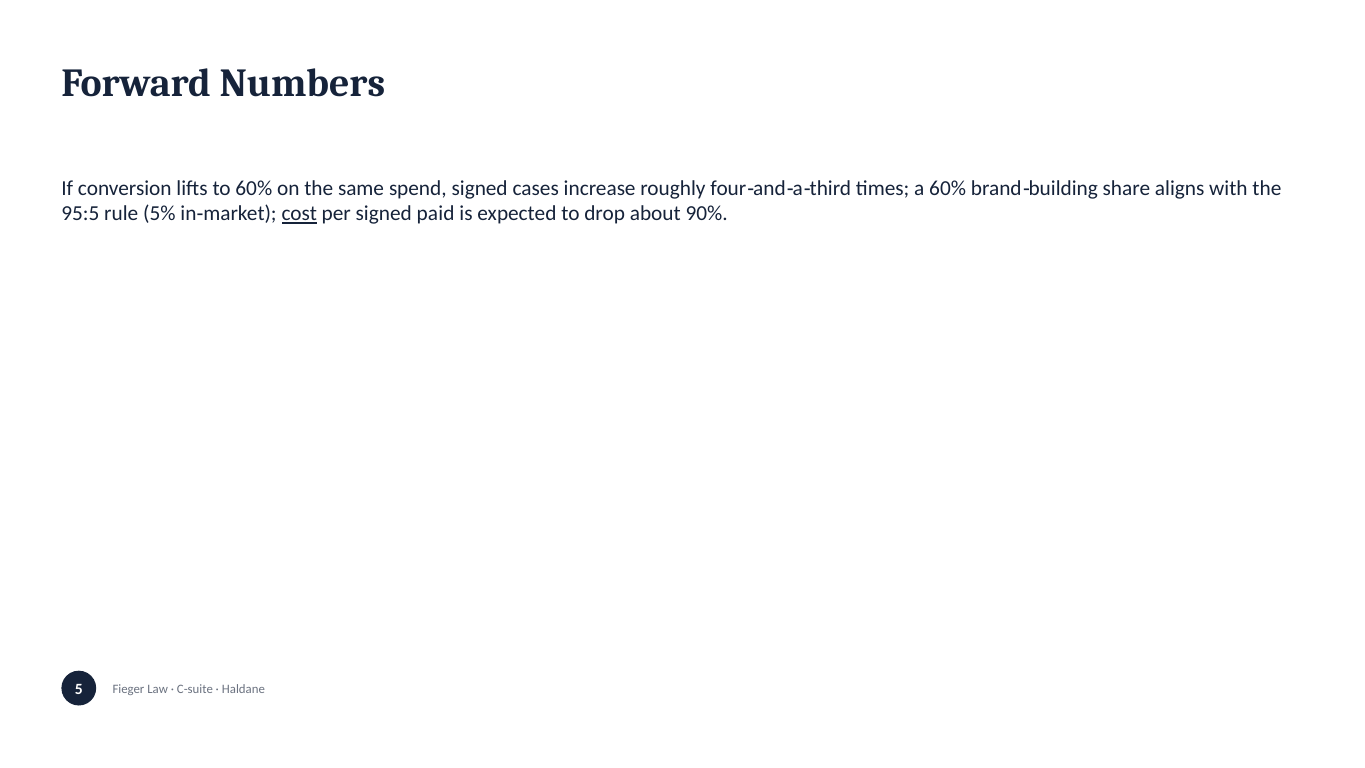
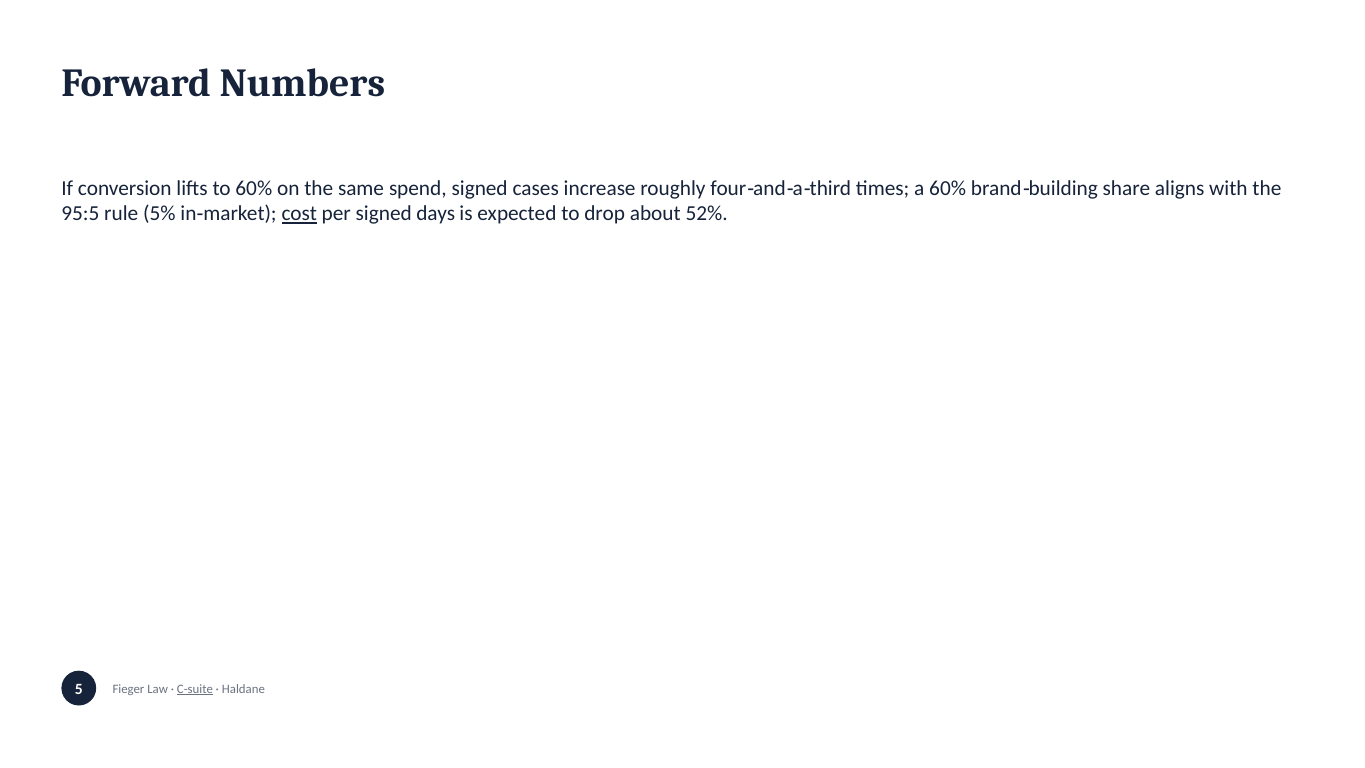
paid: paid -> days (436, 214)
90%: 90% -> 52% (707, 214)
C-suite underline: none -> present (195, 689)
